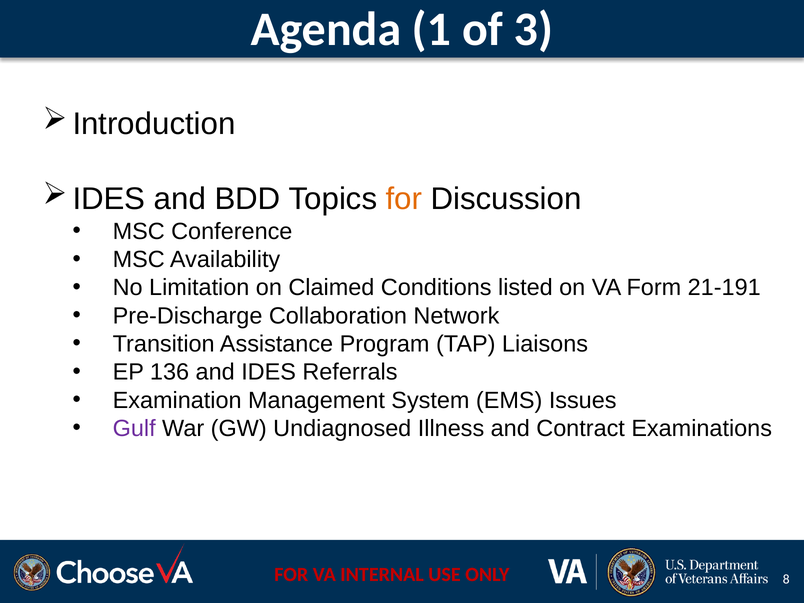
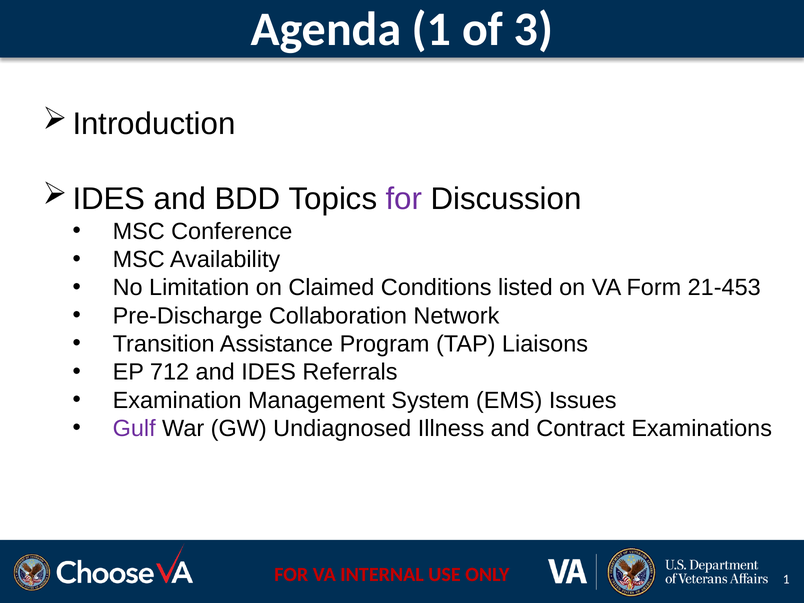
for colour: orange -> purple (404, 199)
21-191: 21-191 -> 21-453 (724, 288)
136: 136 -> 712 (170, 372)
8: 8 -> 1 (786, 580)
